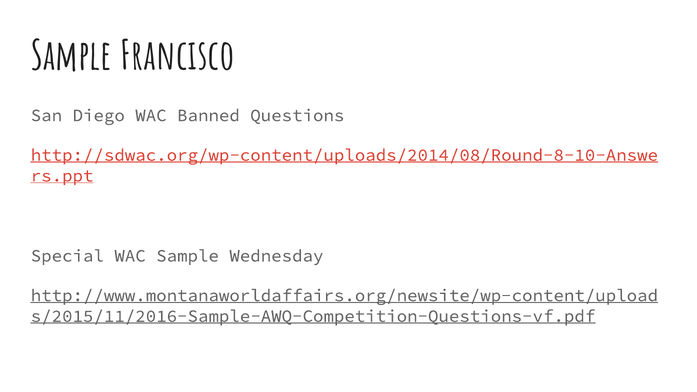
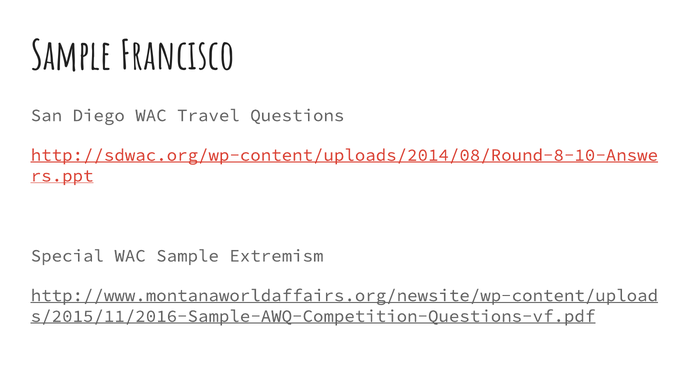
Banned: Banned -> Travel (208, 115)
Wednesday: Wednesday -> Extremism (276, 256)
